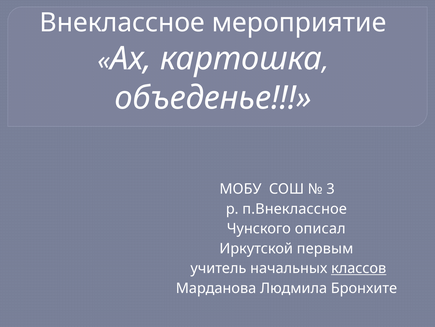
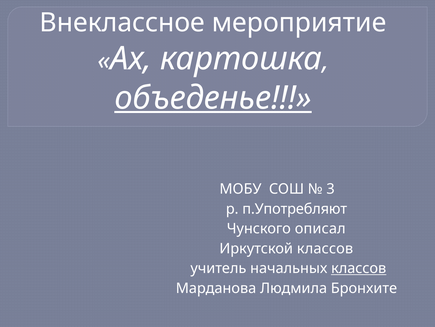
объеденье underline: none -> present (213, 98)
п.Внеклассное: п.Внеклассное -> п.Употребляют (295, 208)
Иркутской первым: первым -> классов (325, 248)
